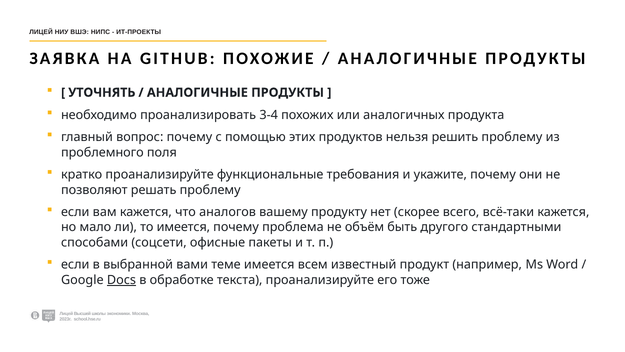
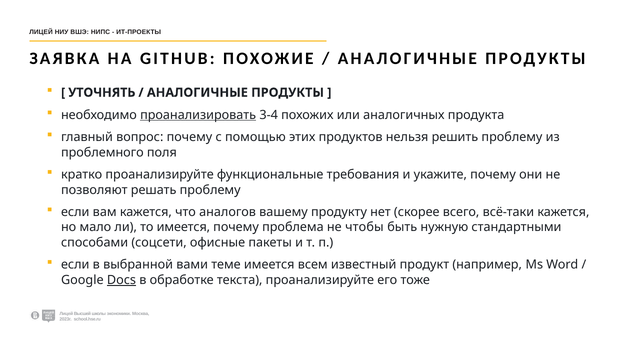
проанализировать underline: none -> present (198, 115)
объём: объём -> чтобы (364, 227)
другого: другого -> нужную (444, 227)
